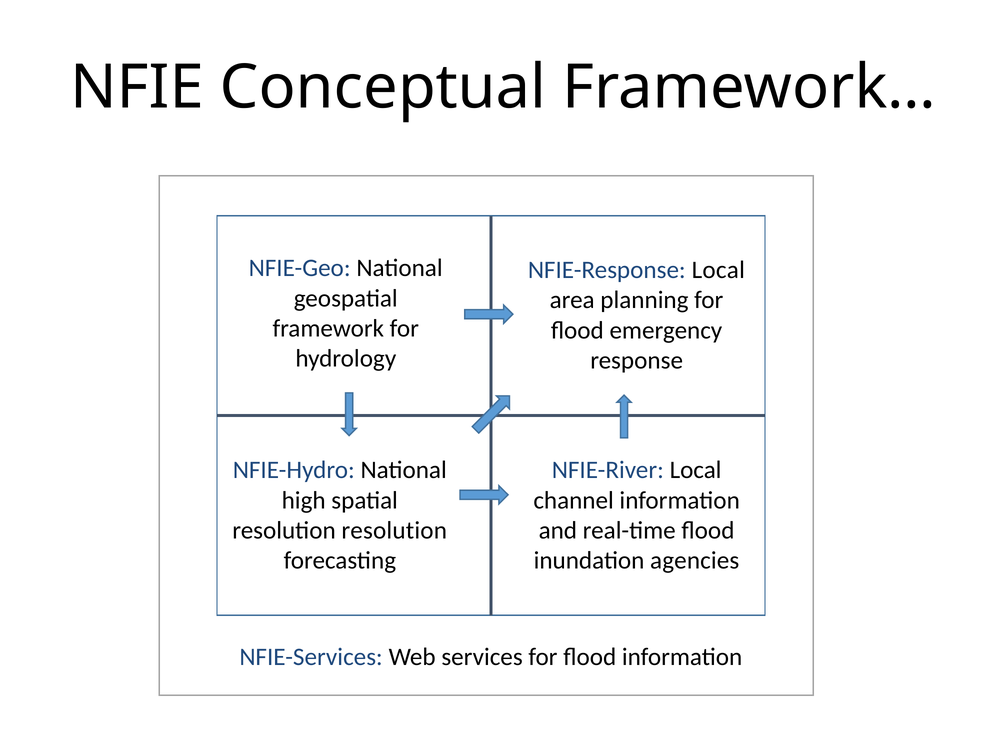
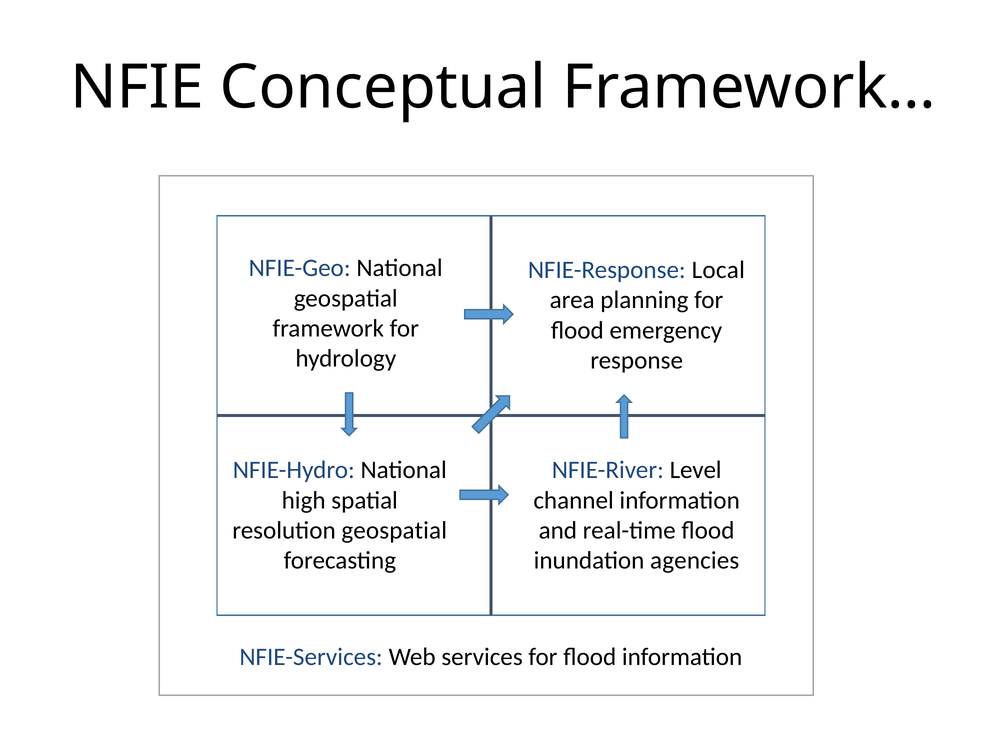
NFIE-River Local: Local -> Level (696, 470)
resolution resolution: resolution -> geospatial (394, 531)
